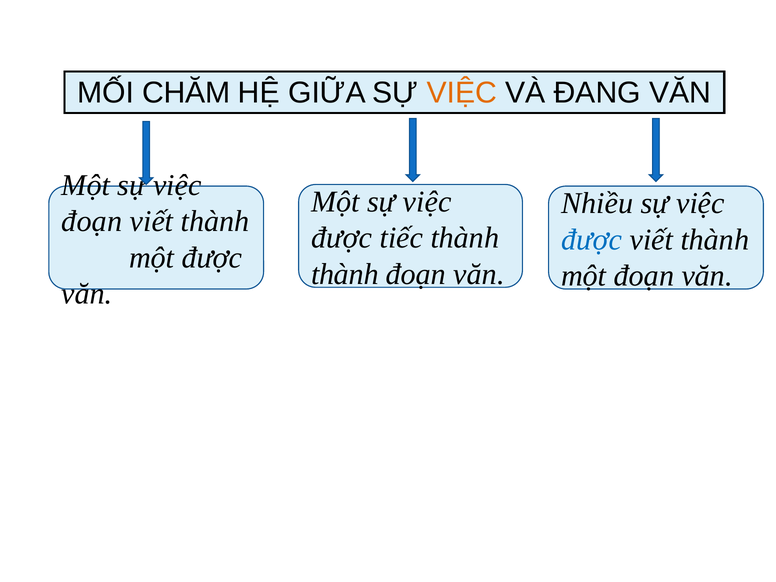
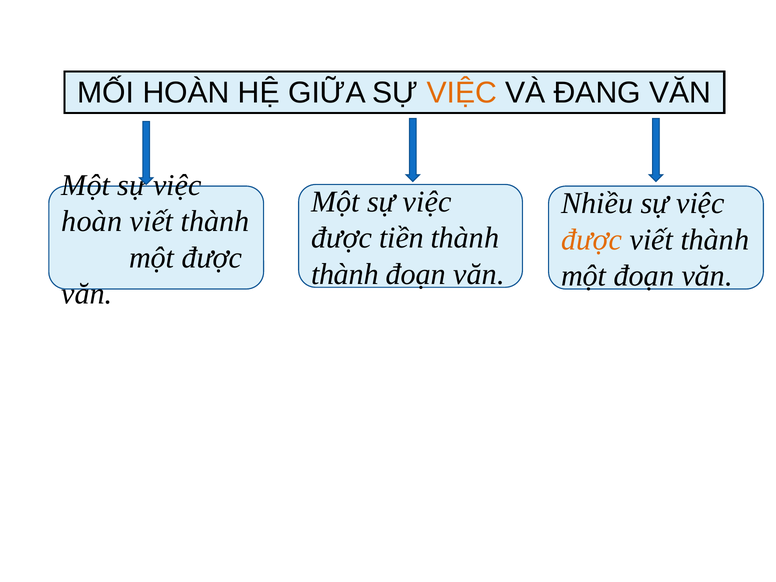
MỐI CHĂM: CHĂM -> HOÀN (186, 93)
đoạn: đoạn -> hoàn (92, 222)
tiếc: tiếc -> tiền (402, 238)
được colour: blue -> orange (592, 240)
